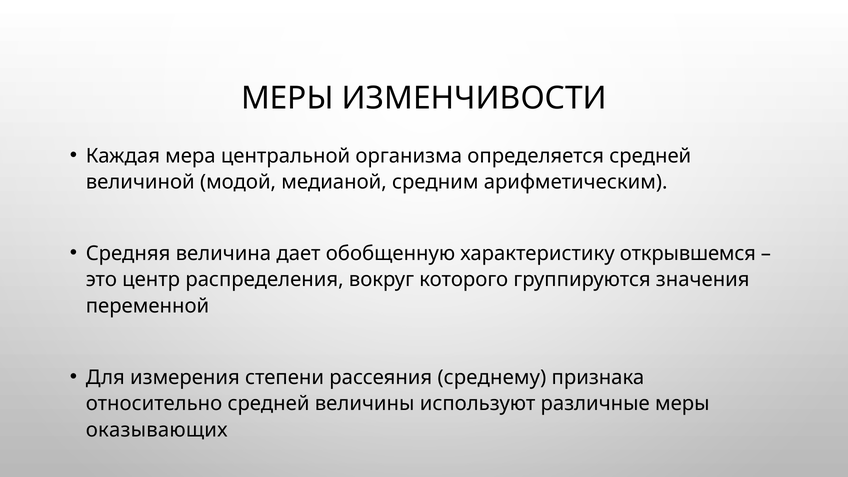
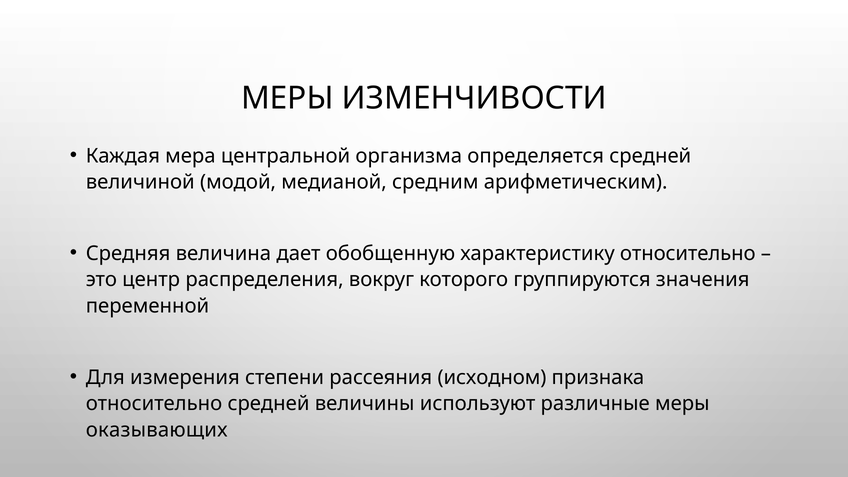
характеристику открывшемся: открывшемся -> относительно (688, 253)
среднему: среднему -> исходном (492, 377)
